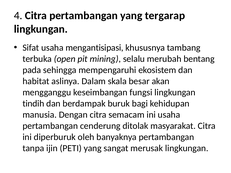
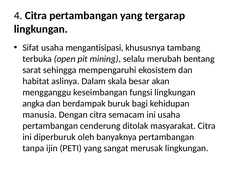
pada: pada -> sarat (32, 70)
tindih: tindih -> angka (33, 104)
